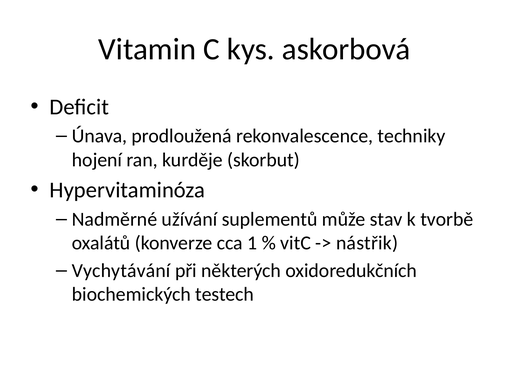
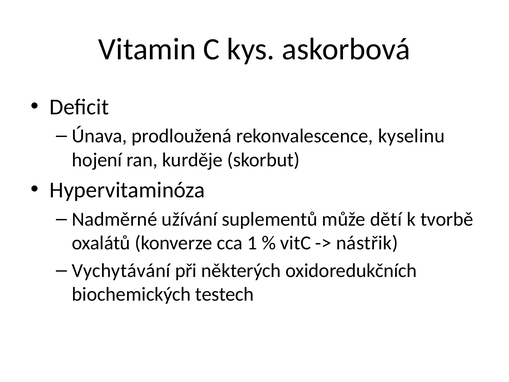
techniky: techniky -> kyselinu (411, 136)
stav: stav -> dětí (386, 219)
